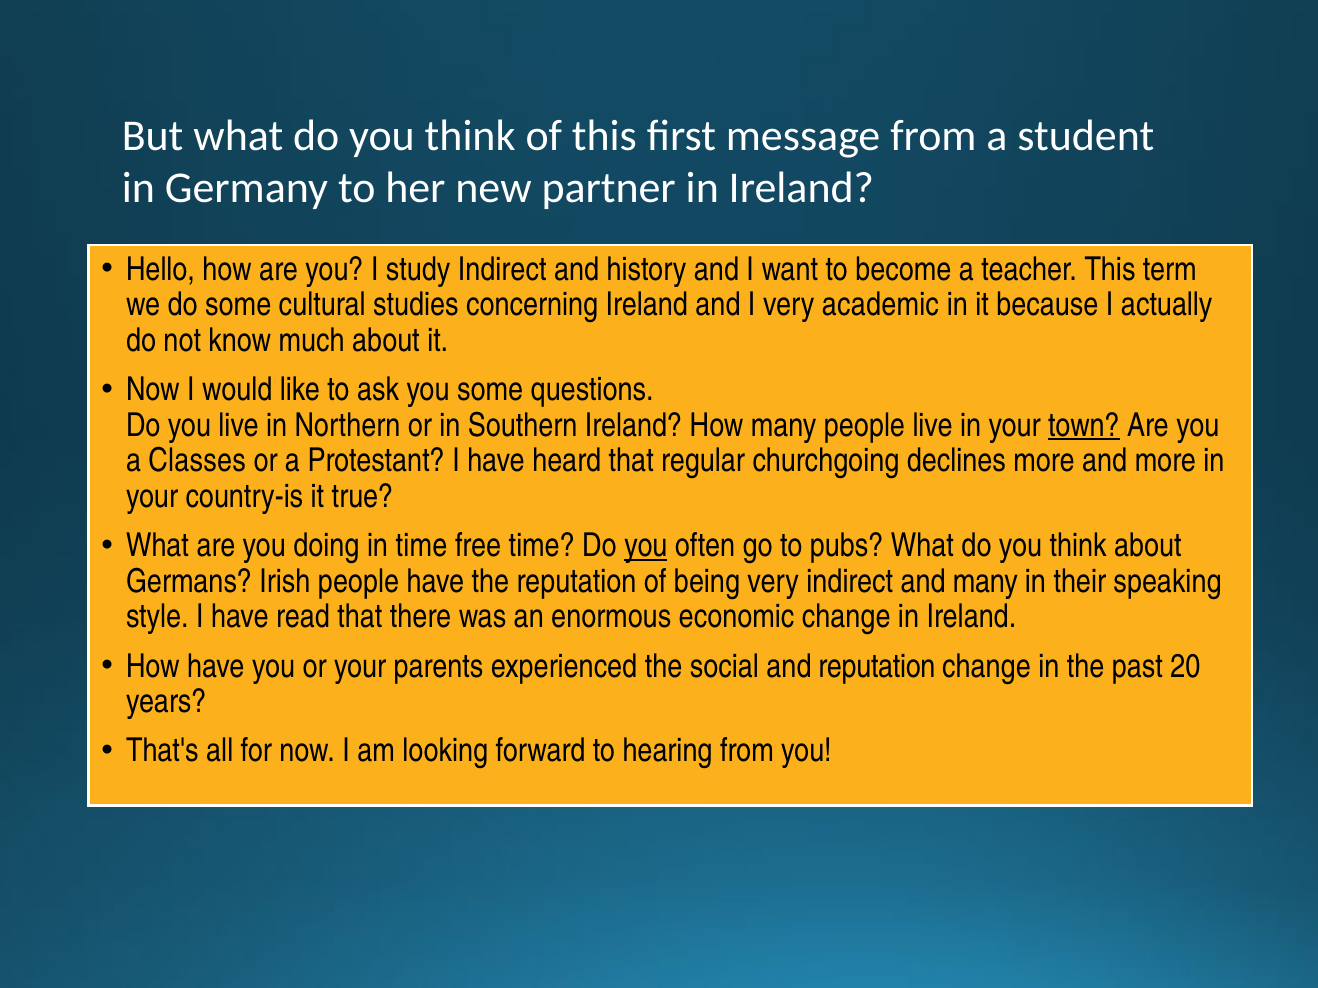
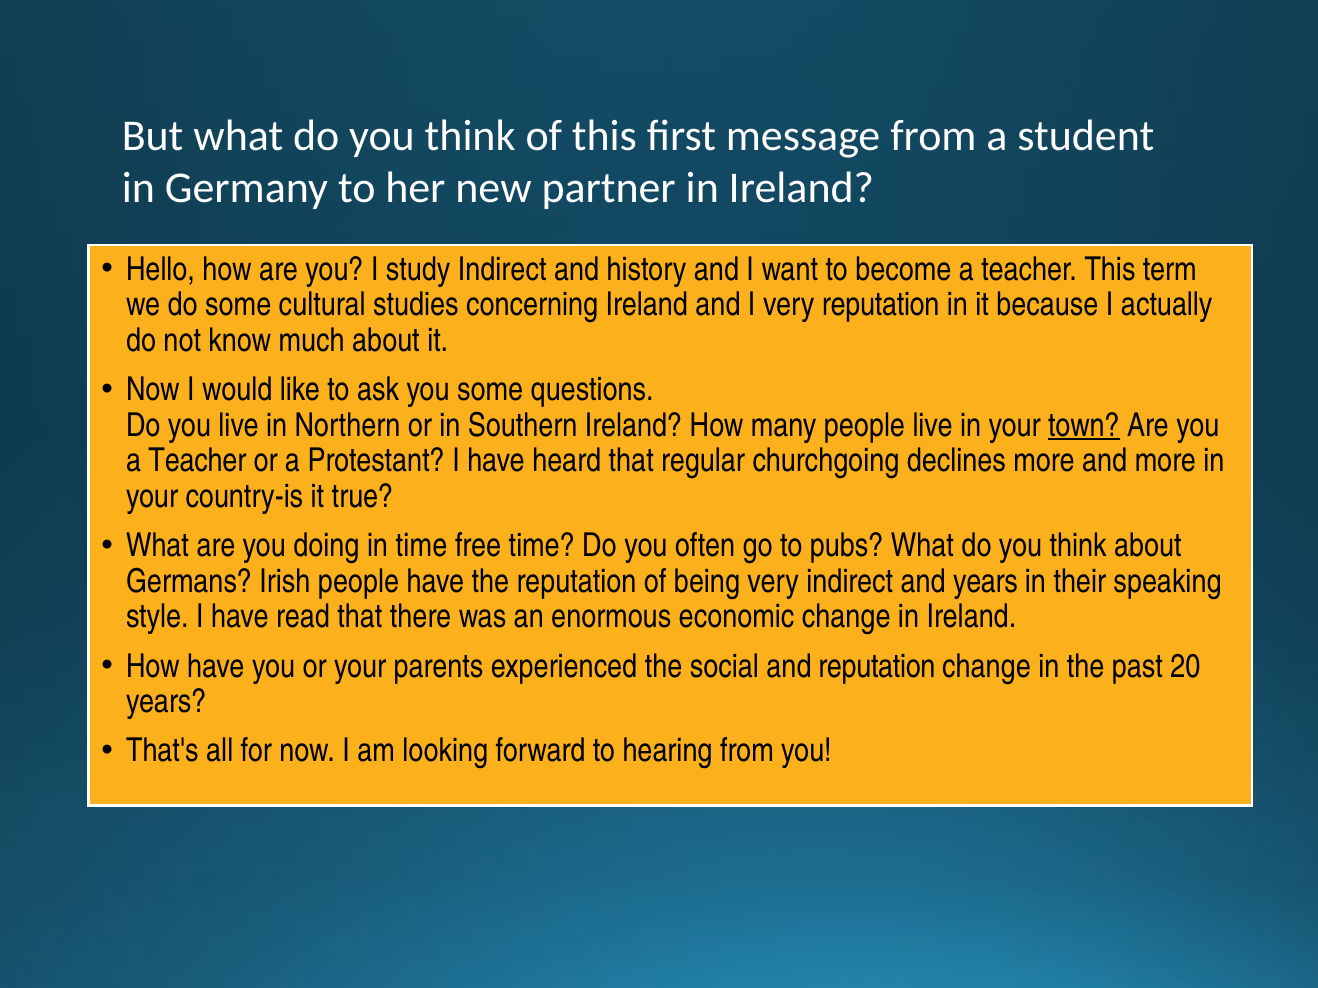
very academic: academic -> reputation (881, 305)
Classes: Classes -> Teacher (197, 461)
you underline: present -> none (646, 546)
and many: many -> years (985, 582)
